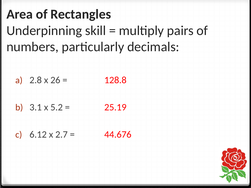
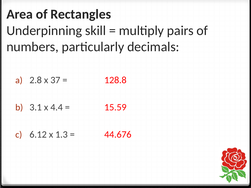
26: 26 -> 37 (55, 80)
25.19: 25.19 -> 15.59 (115, 107)
5.2: 5.2 -> 4.4 (57, 107)
2.7: 2.7 -> 1.3 (62, 135)
